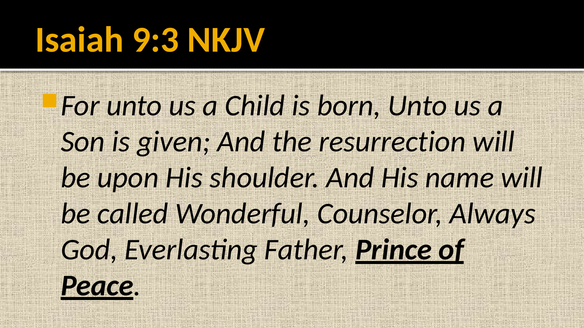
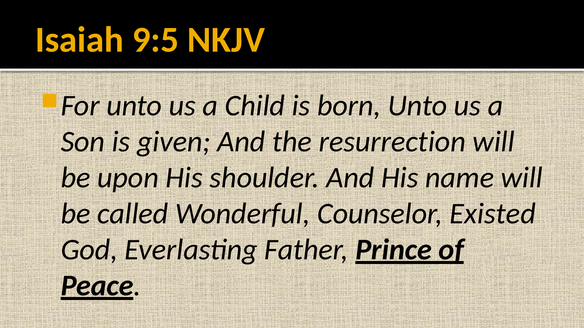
9:3: 9:3 -> 9:5 (156, 40)
Always: Always -> Existed (493, 214)
